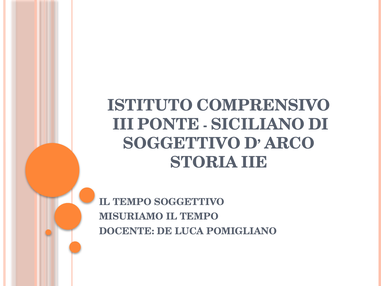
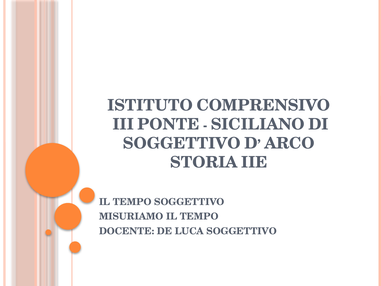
LUCA POMIGLIANO: POMIGLIANO -> SOGGETTIVO (242, 231)
